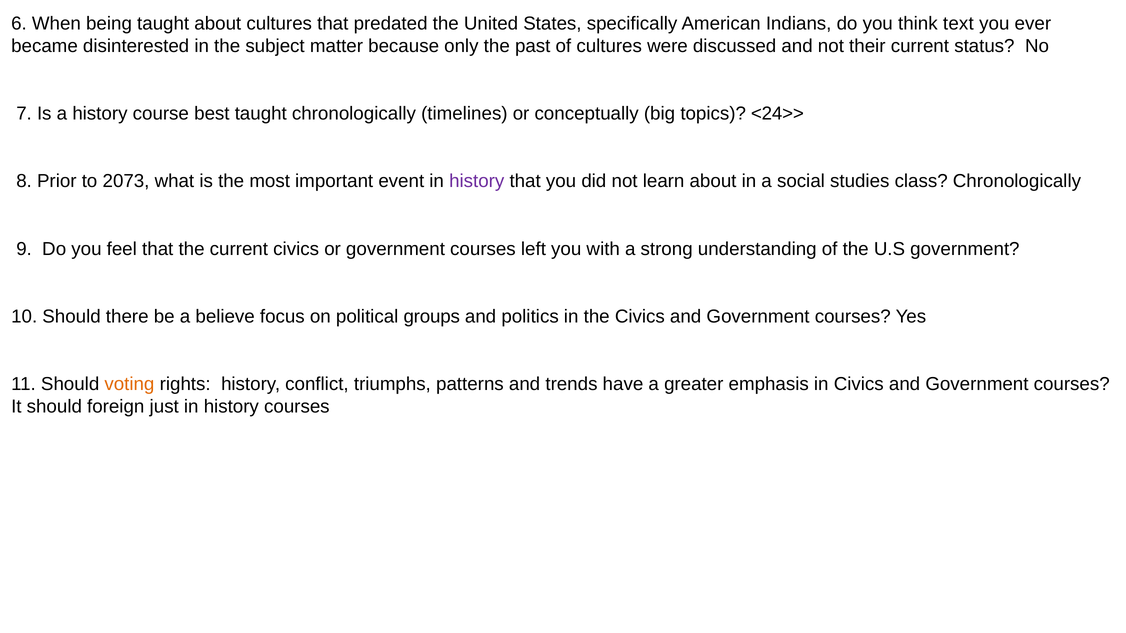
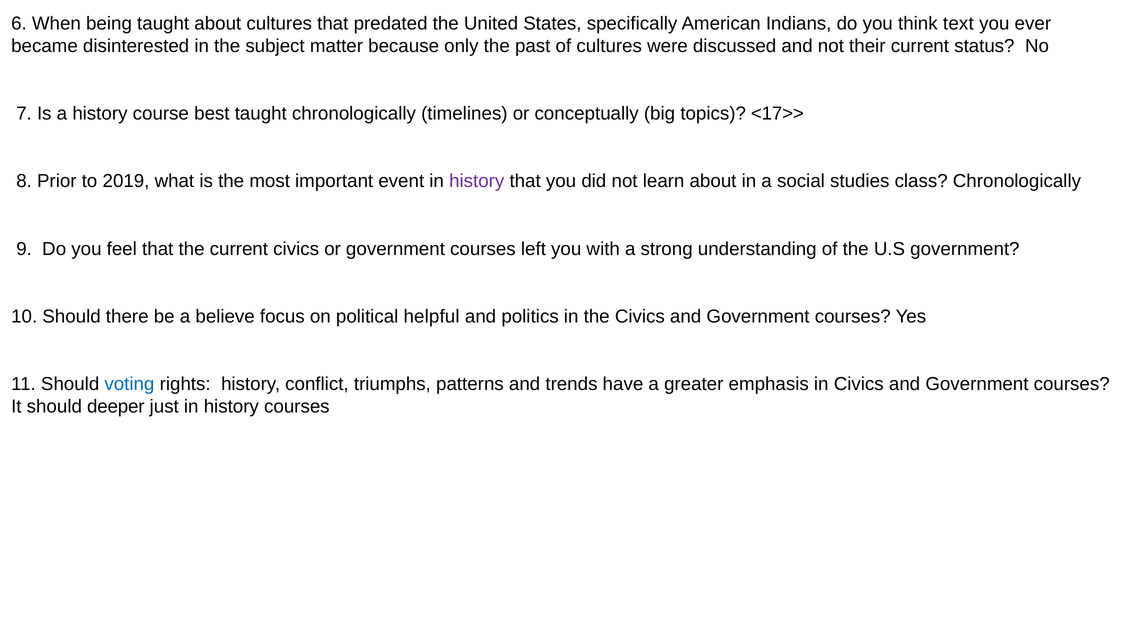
<24>>: <24>> -> <17>> (777, 114)
2073: 2073 -> 2019 (126, 181)
groups: groups -> helpful (432, 317)
voting colour: orange -> blue (129, 384)
foreign: foreign -> deeper (116, 407)
